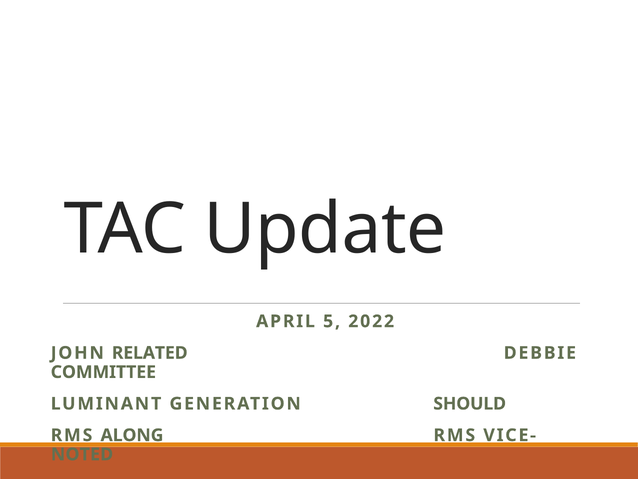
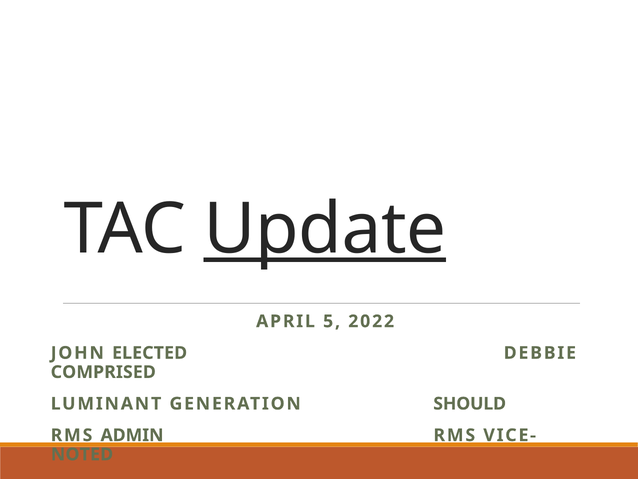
Update underline: none -> present (325, 229)
RELATED: RELATED -> ELECTED (150, 353)
COMMITTEE: COMMITTEE -> COMPRISED (103, 372)
ALONG: ALONG -> ADMIN (132, 435)
